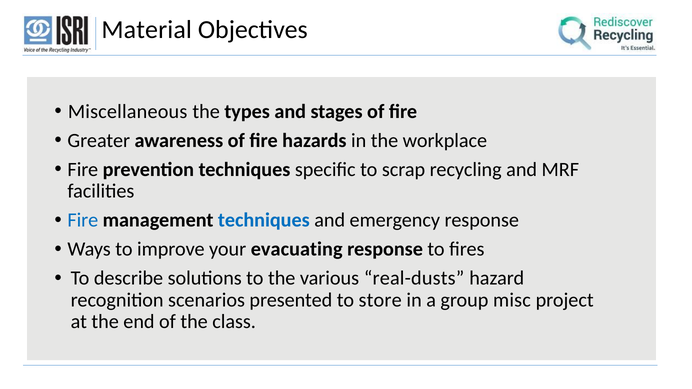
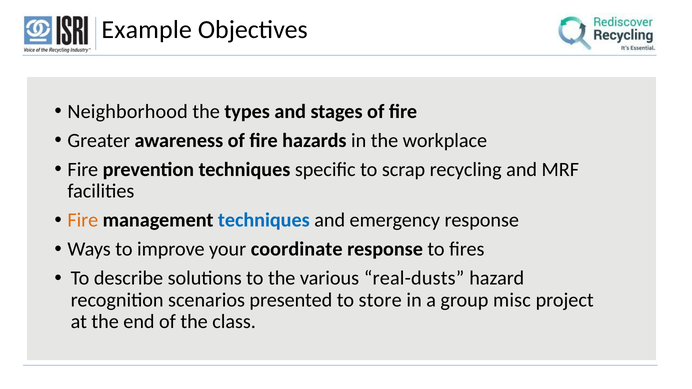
Material: Material -> Example (147, 30)
Miscellaneous: Miscellaneous -> Neighborhood (128, 111)
Fire colour: blue -> orange (83, 220)
evacuating: evacuating -> coordinate (297, 249)
